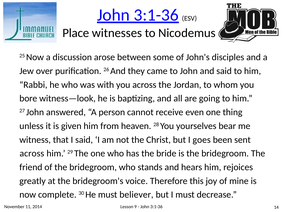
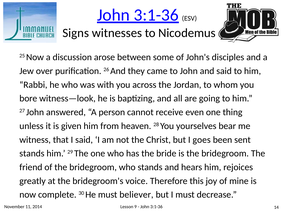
Place: Place -> Signs (76, 33)
across: across -> stands (32, 154)
